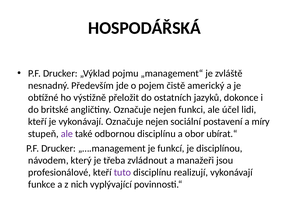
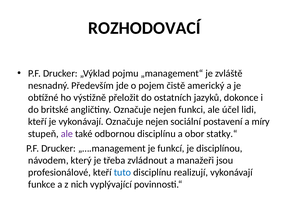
HOSPODÁŘSKÁ: HOSPODÁŘSKÁ -> ROZHODOVACÍ (144, 28)
ubírat.“: ubírat.“ -> statky.“ (222, 134)
tuto colour: purple -> blue (122, 172)
